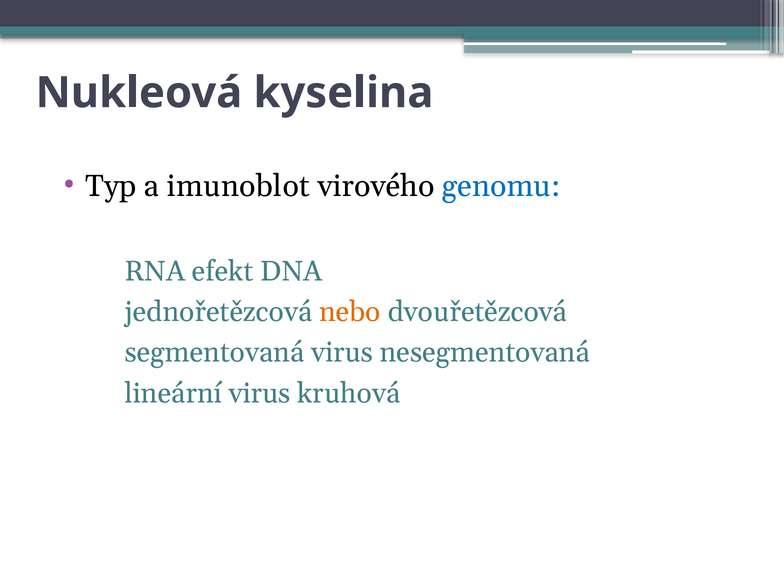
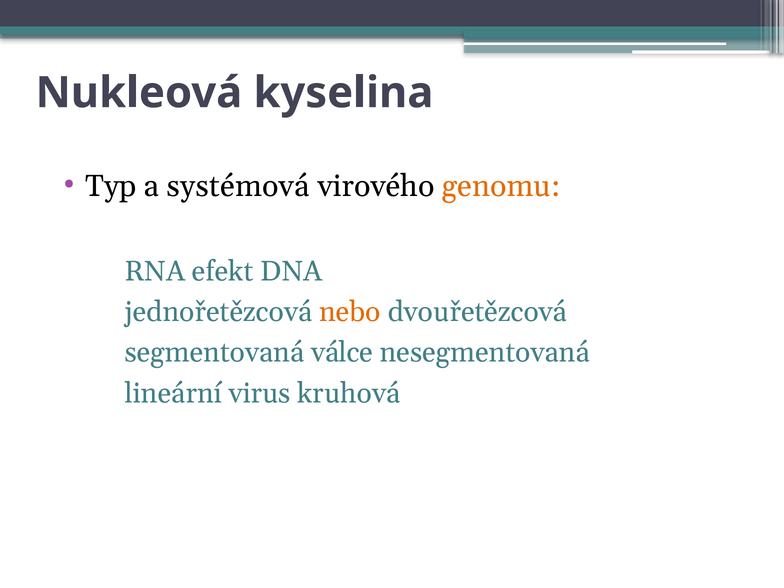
imunoblot: imunoblot -> systémová (238, 186)
genomu colour: blue -> orange (501, 186)
segmentovaná virus: virus -> válce (342, 353)
